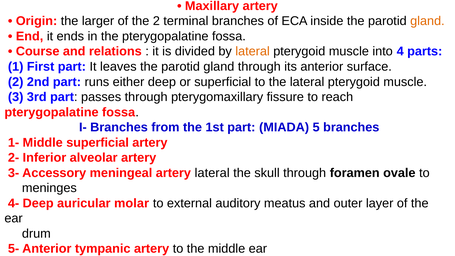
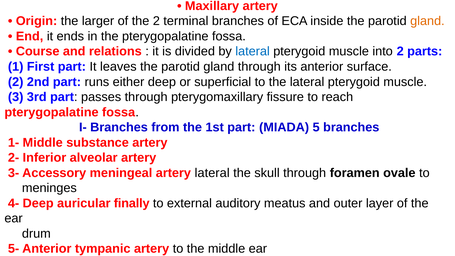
lateral colour: orange -> blue (253, 51)
into 4: 4 -> 2 (400, 51)
Middle superficial: superficial -> substance (98, 143)
molar: molar -> finally (132, 203)
